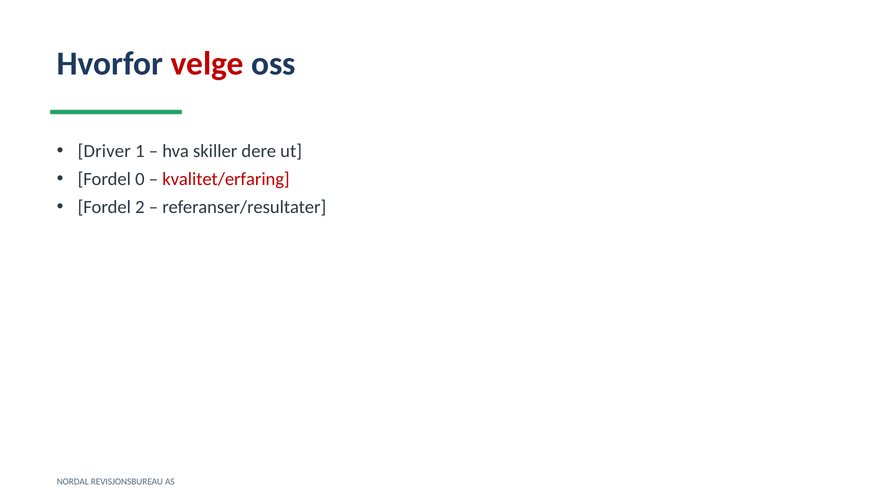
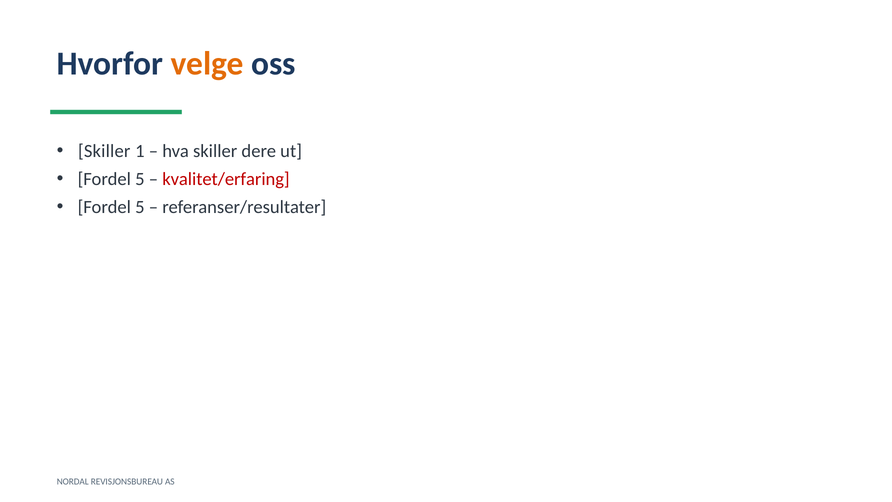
velge colour: red -> orange (207, 64)
Driver: Driver -> Skiller (104, 151)
0: 0 -> 5 (140, 179)
2: 2 -> 5 (140, 207)
